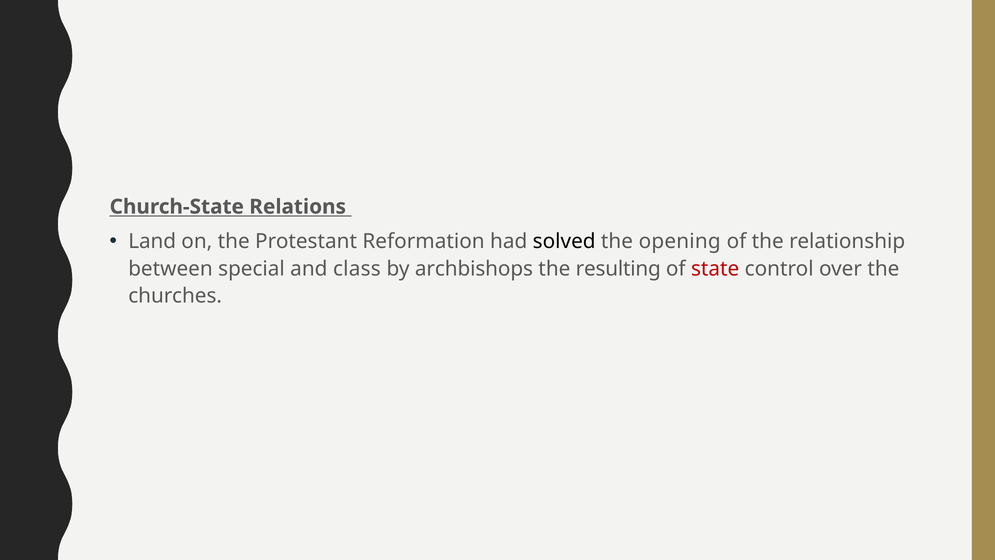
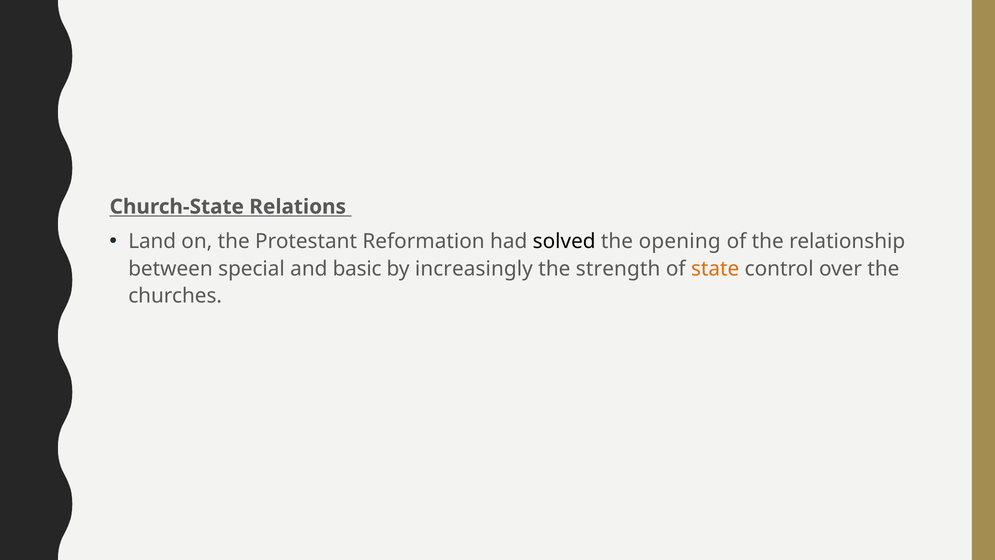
class: class -> basic (357, 269)
archbishops: archbishops -> increasingly (474, 269)
resulting: resulting -> strength (618, 269)
state colour: red -> orange (715, 269)
